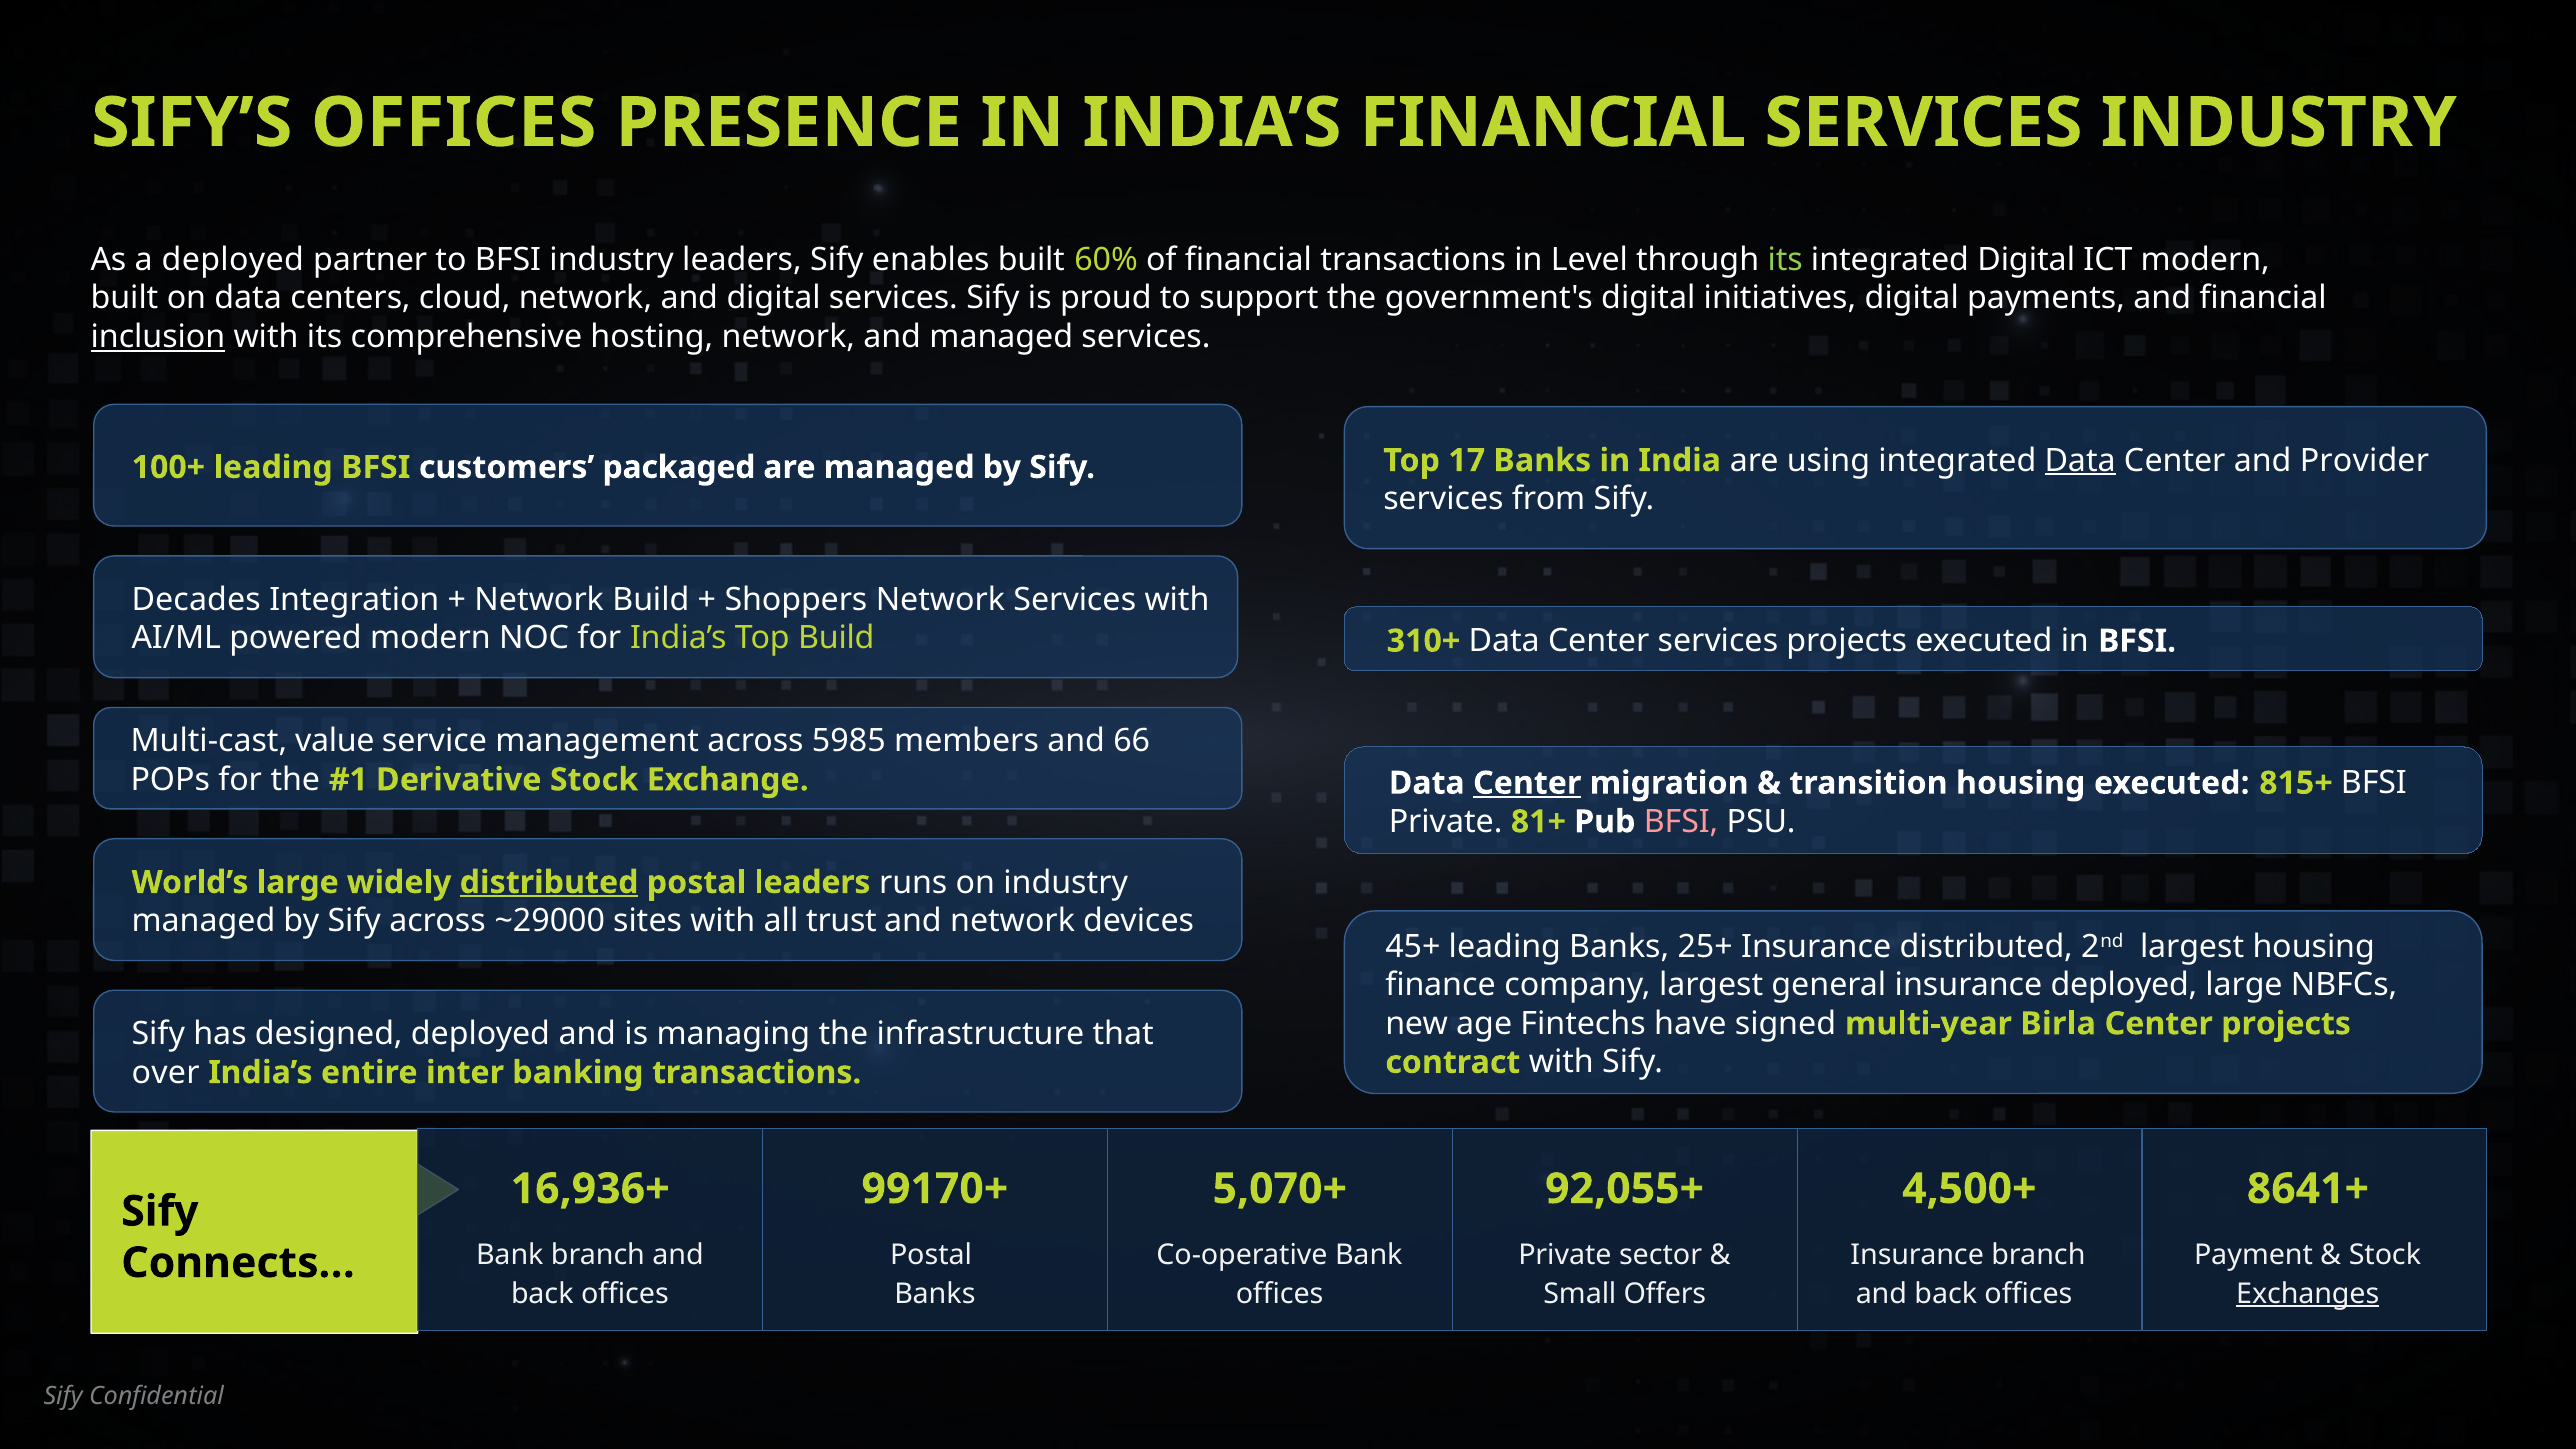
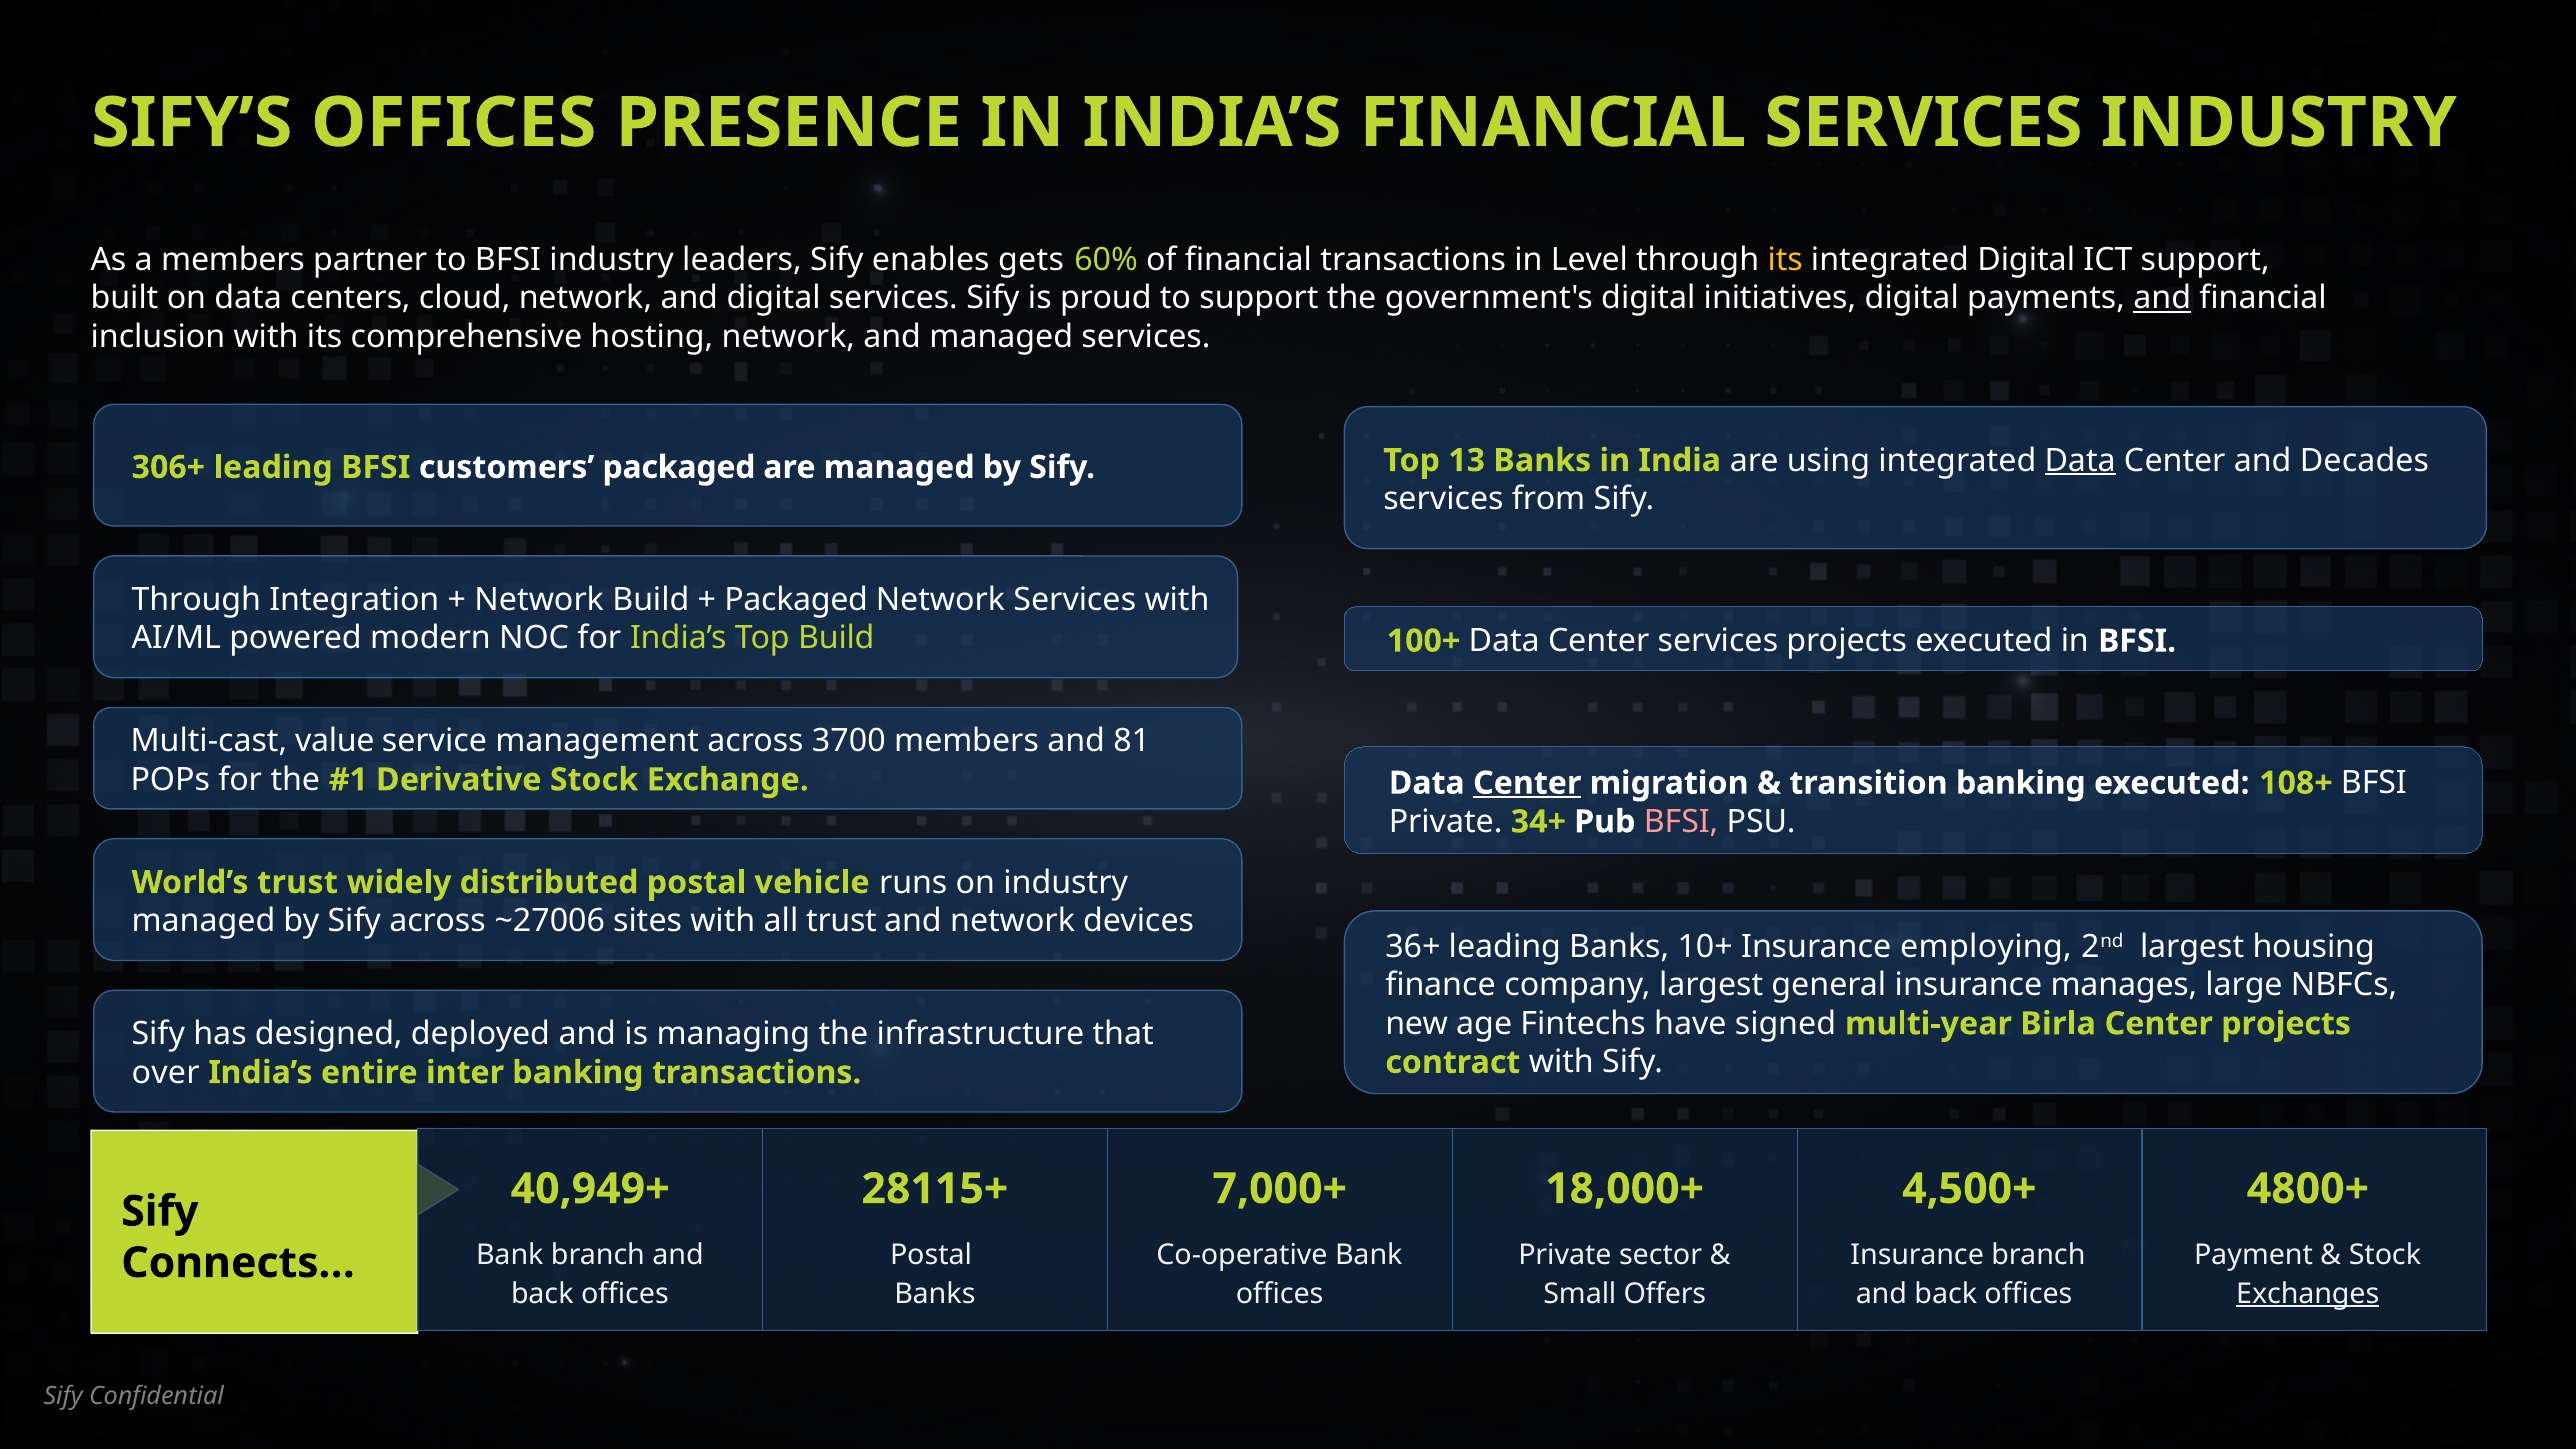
a deployed: deployed -> members (233, 259)
enables built: built -> gets (1031, 259)
its colour: light green -> yellow (1785, 259)
ICT modern: modern -> support (2205, 259)
and underline: none -> present (2162, 298)
inclusion underline: present -> none (158, 337)
17: 17 -> 13 (1467, 461)
Provider: Provider -> Decades (2364, 461)
100+: 100+ -> 306+ (168, 467)
Decades: Decades -> Through (196, 600)
Shoppers: Shoppers -> Packaged (796, 600)
310+: 310+ -> 100+ (1424, 641)
5985: 5985 -> 3700 (849, 741)
66: 66 -> 81 (1132, 741)
transition housing: housing -> banking (2021, 783)
815+: 815+ -> 108+ (2296, 783)
81+: 81+ -> 34+ (1538, 822)
World’s large: large -> trust (298, 882)
distributed underline: present -> none (549, 882)
postal leaders: leaders -> vehicle (812, 882)
~29000: ~29000 -> ~27006 (550, 921)
45+: 45+ -> 36+ (1413, 946)
25+: 25+ -> 10+ (1705, 946)
Insurance distributed: distributed -> employing (1986, 946)
insurance deployed: deployed -> manages (2124, 985)
16,936+: 16,936+ -> 40,949+ (590, 1189)
99170+: 99170+ -> 28115+ (935, 1189)
5,070+: 5,070+ -> 7,000+ (1280, 1189)
92,055+: 92,055+ -> 18,000+ (1625, 1189)
8641+: 8641+ -> 4800+ (2308, 1189)
